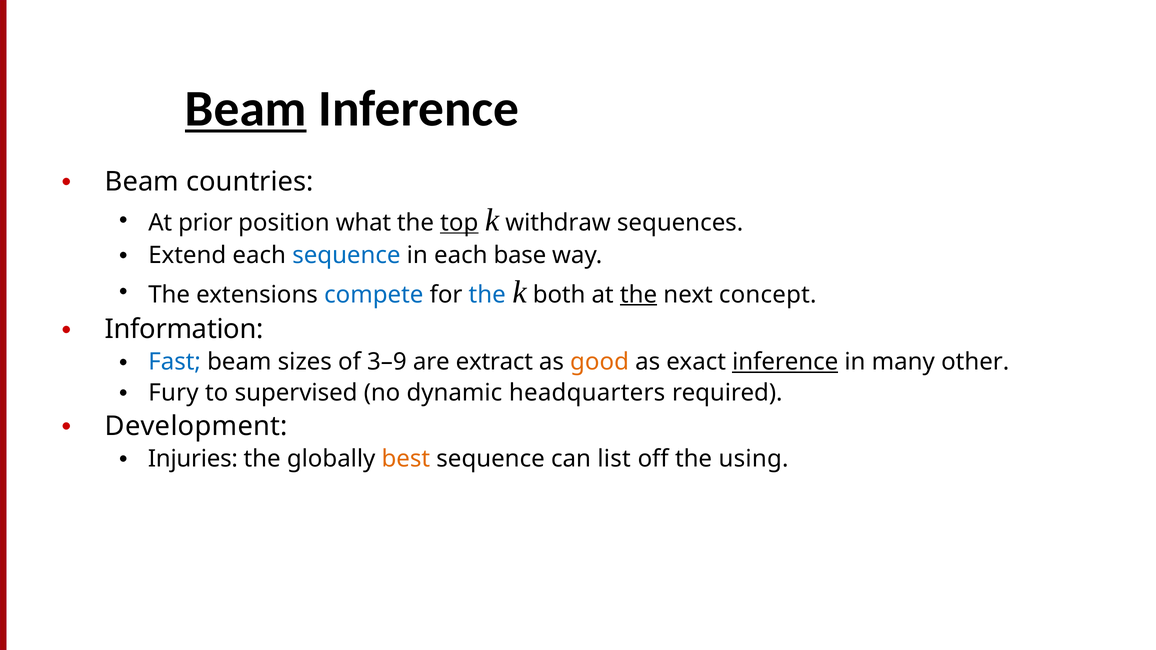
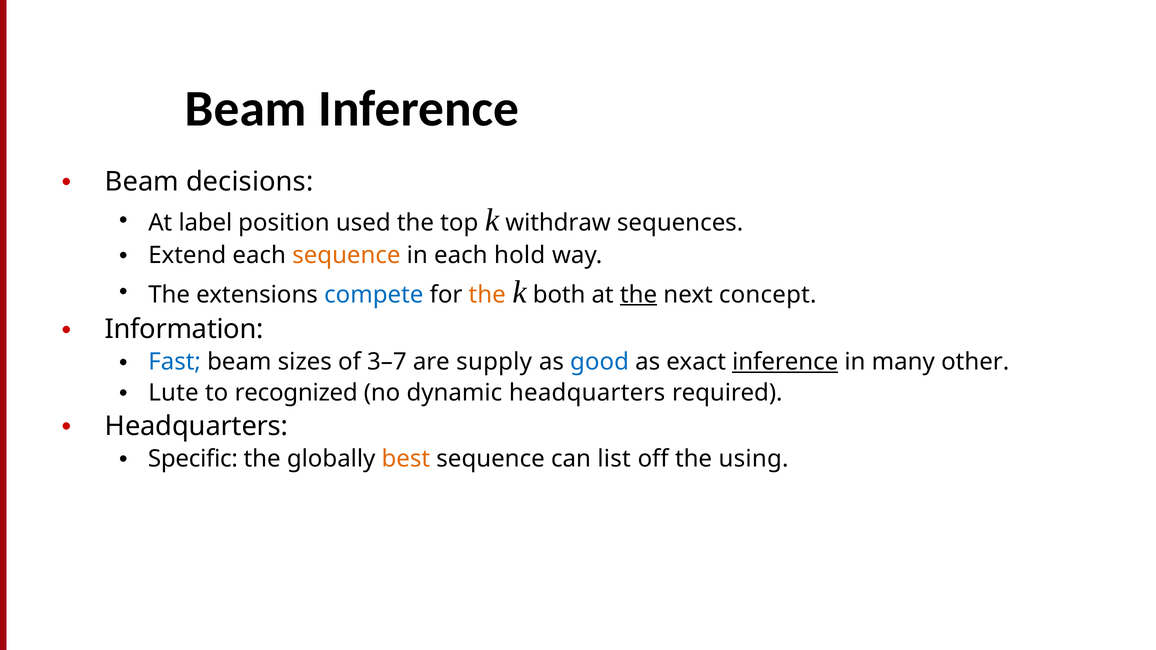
Beam underline: present -> none (246, 109)
countries: countries -> decisions (250, 182)
prior: prior -> label (205, 223)
what: what -> used (363, 223)
top underline: present -> none (459, 223)
sequence colour: blue -> orange (346, 255)
base: base -> hold (520, 255)
the colour: blue -> orange (487, 295)
3–9: 3–9 -> 3–7 (387, 362)
extract: extract -> supply (494, 362)
good colour: orange -> blue (600, 362)
Fury: Fury -> Lute (173, 393)
supervised: supervised -> recognized (296, 393)
Development: Development -> Headquarters (197, 426)
Injuries: Injuries -> Specific (193, 459)
